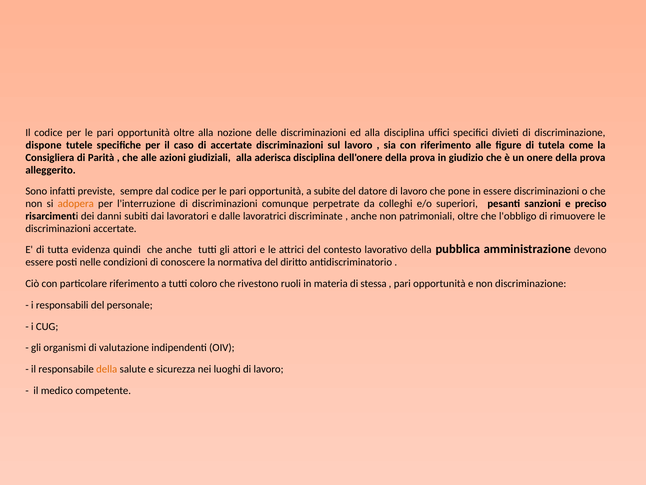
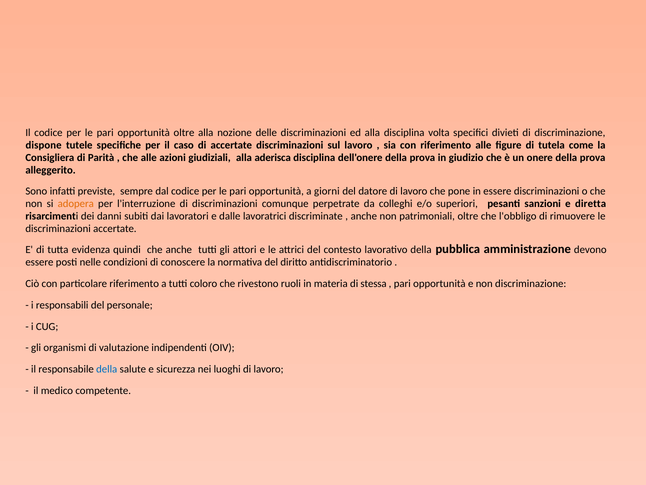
uffici: uffici -> volta (439, 133)
subite: subite -> giorni (327, 191)
preciso: preciso -> diretta (591, 204)
della colour: orange -> blue (107, 369)
